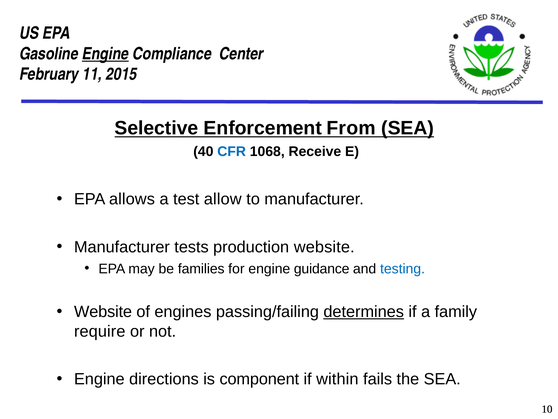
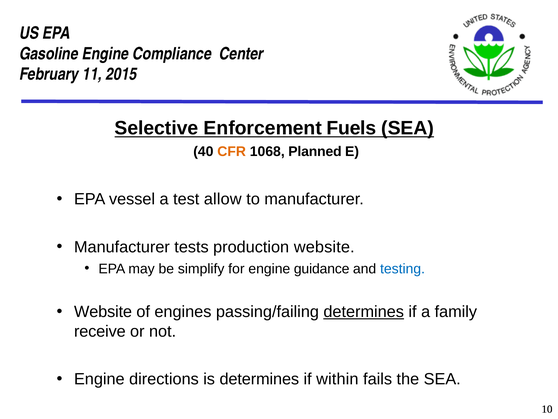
Engine underline: present -> none (105, 54)
From: From -> Fuels (351, 128)
CFR colour: blue -> orange (232, 151)
Receive: Receive -> Planned (315, 151)
allows: allows -> vessel (132, 199)
families: families -> simplify (201, 268)
require: require -> receive (100, 331)
is component: component -> determines (259, 379)
